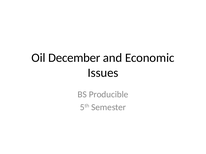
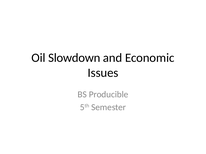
December: December -> Slowdown (74, 58)
